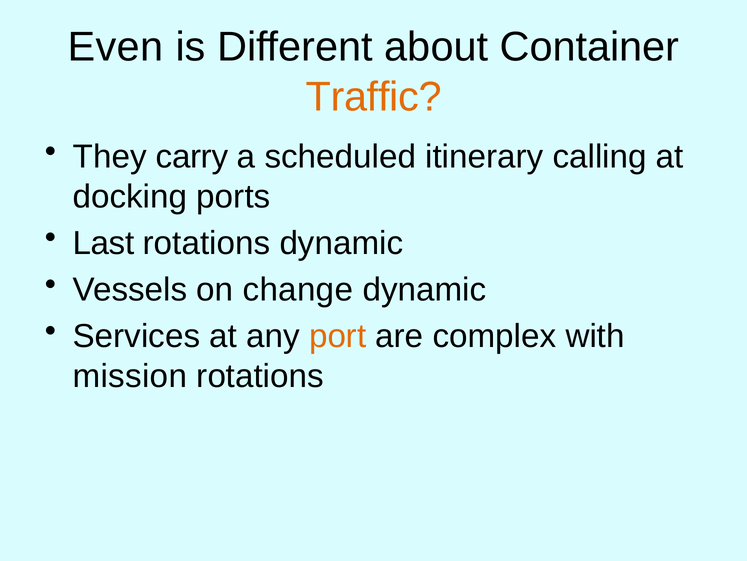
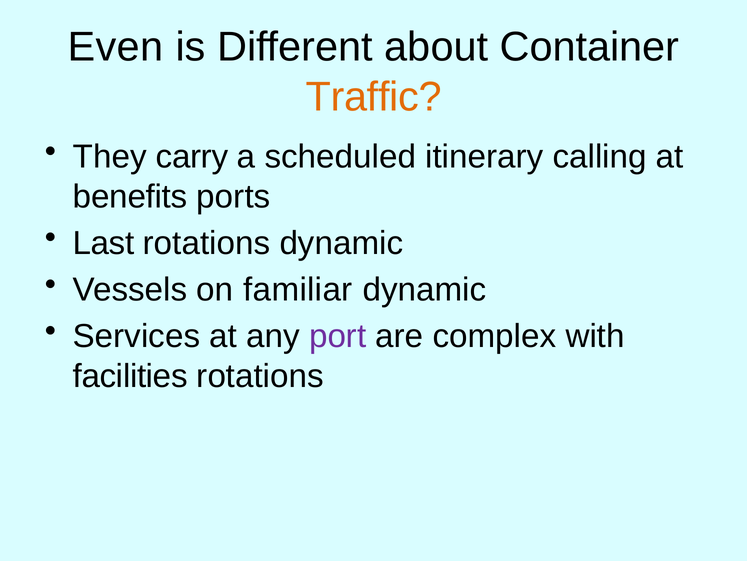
docking: docking -> benefits (130, 197)
change: change -> familiar (298, 290)
port colour: orange -> purple (338, 336)
mission: mission -> facilities (130, 376)
